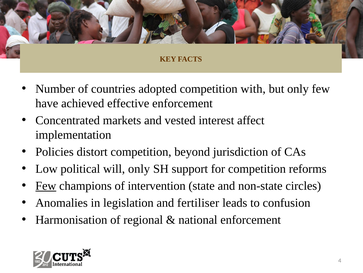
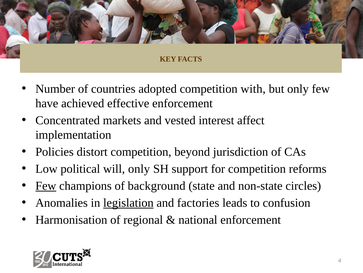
intervention: intervention -> background (157, 185)
legislation underline: none -> present (128, 202)
fertiliser: fertiliser -> factories (198, 202)
